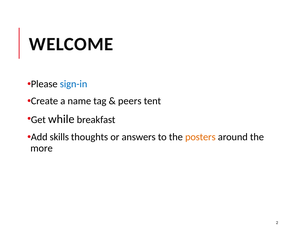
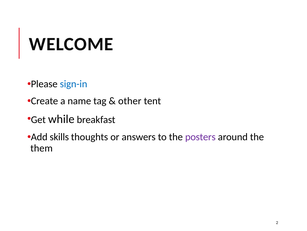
peers: peers -> other (130, 101)
posters colour: orange -> purple (200, 137)
more: more -> them (42, 148)
